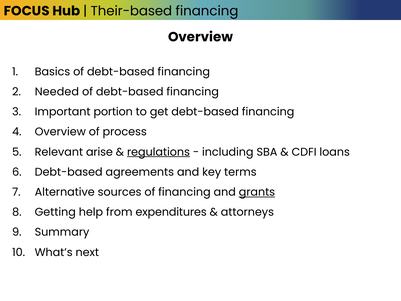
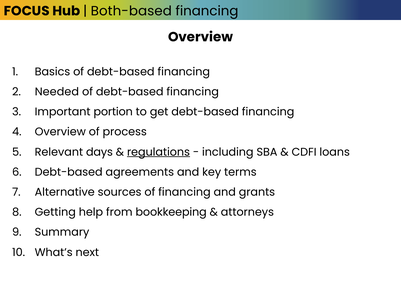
Their-based: Their-based -> Both-based (131, 11)
arise: arise -> days (99, 152)
grants underline: present -> none (257, 192)
expenditures: expenditures -> bookkeeping (171, 212)
